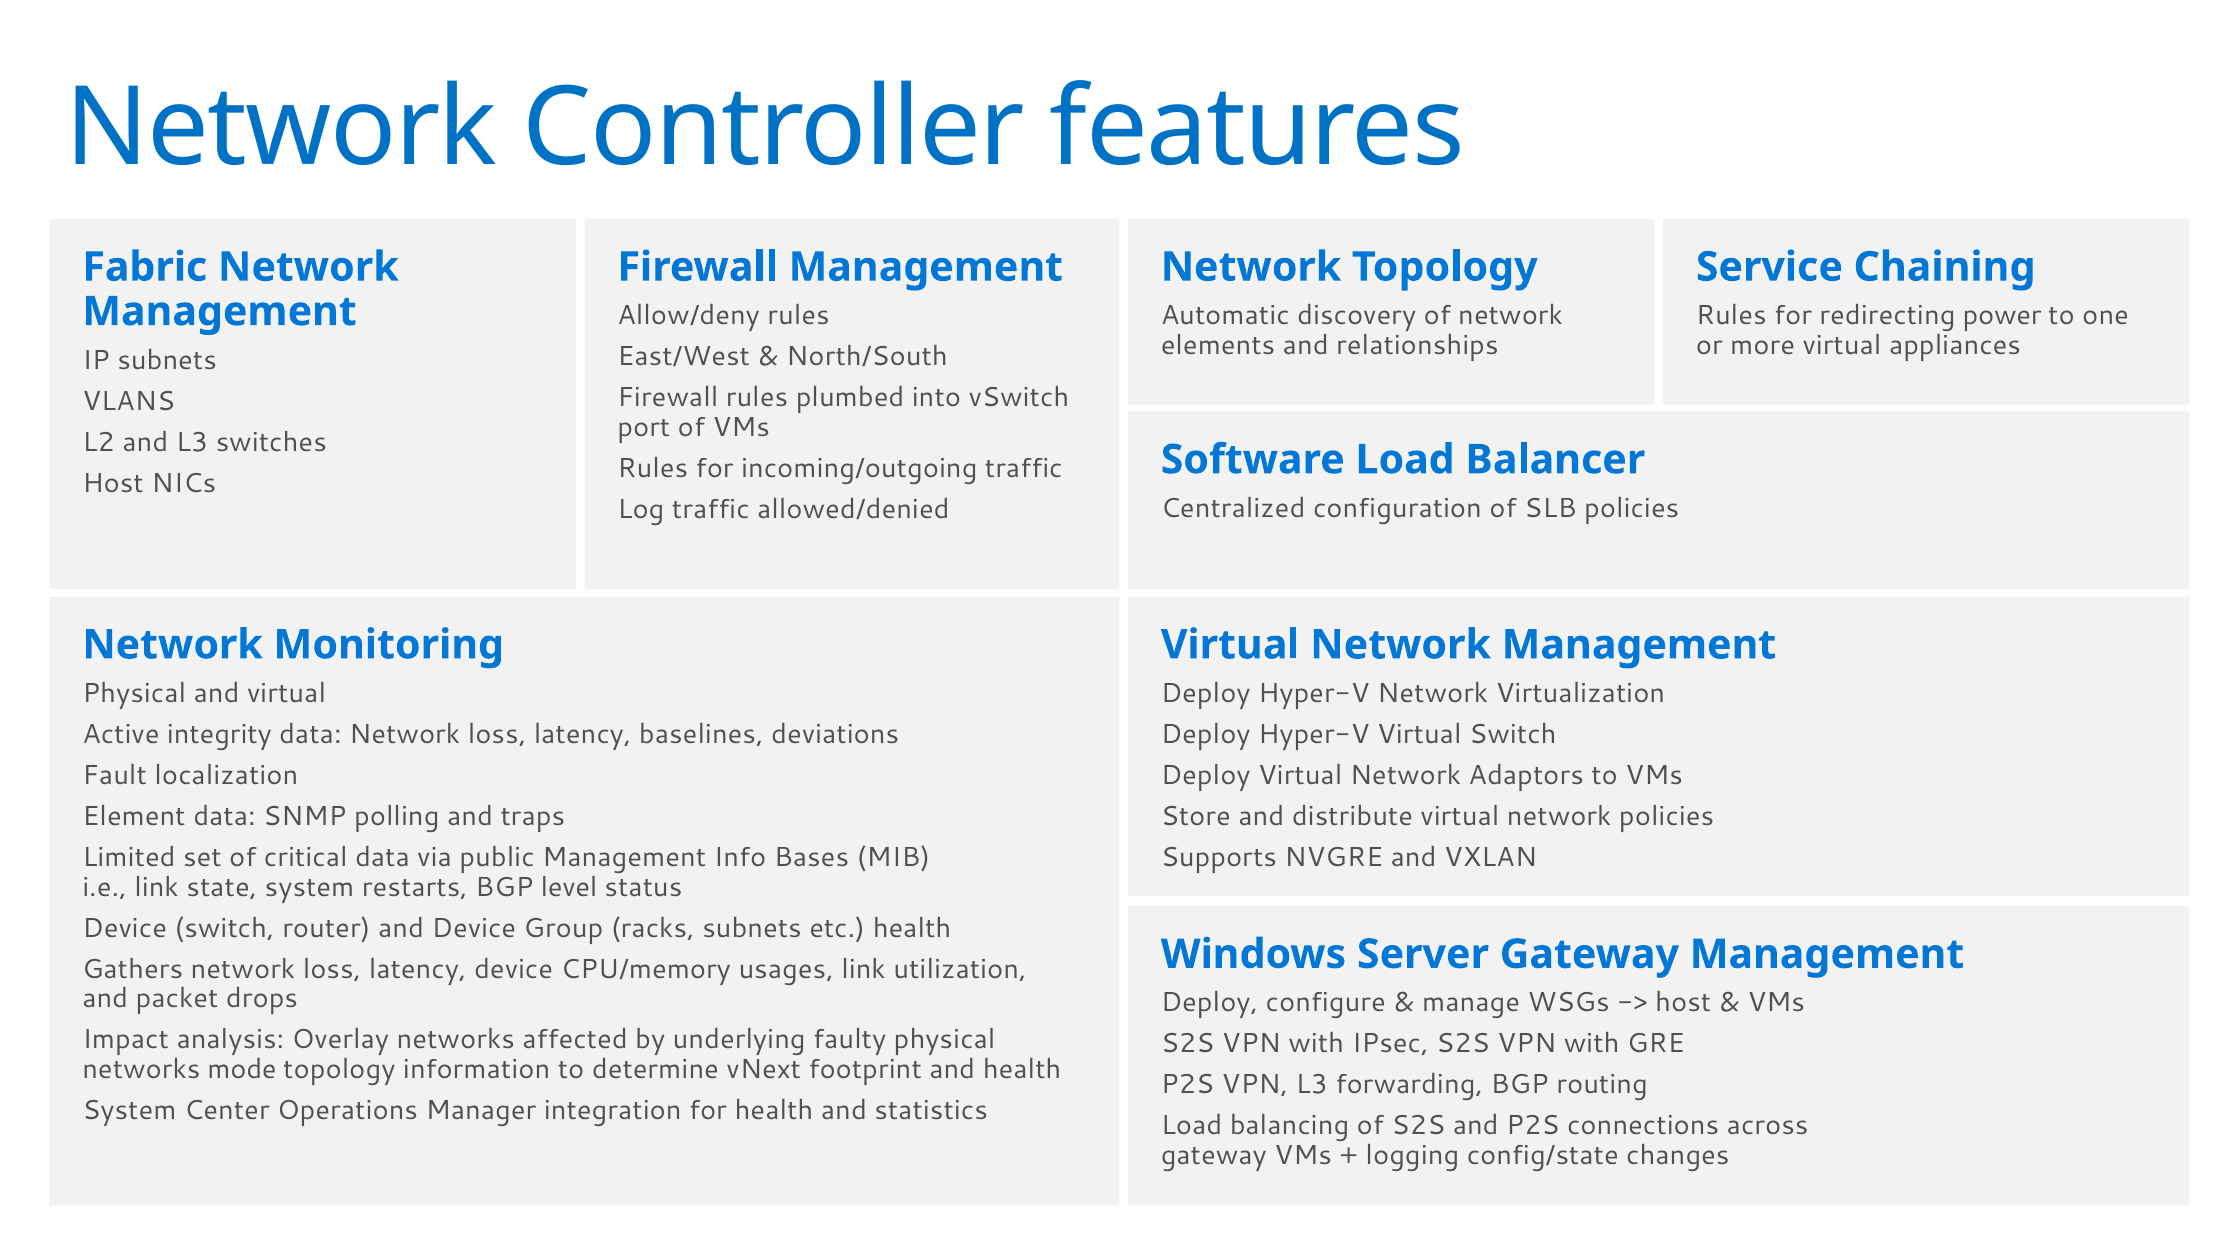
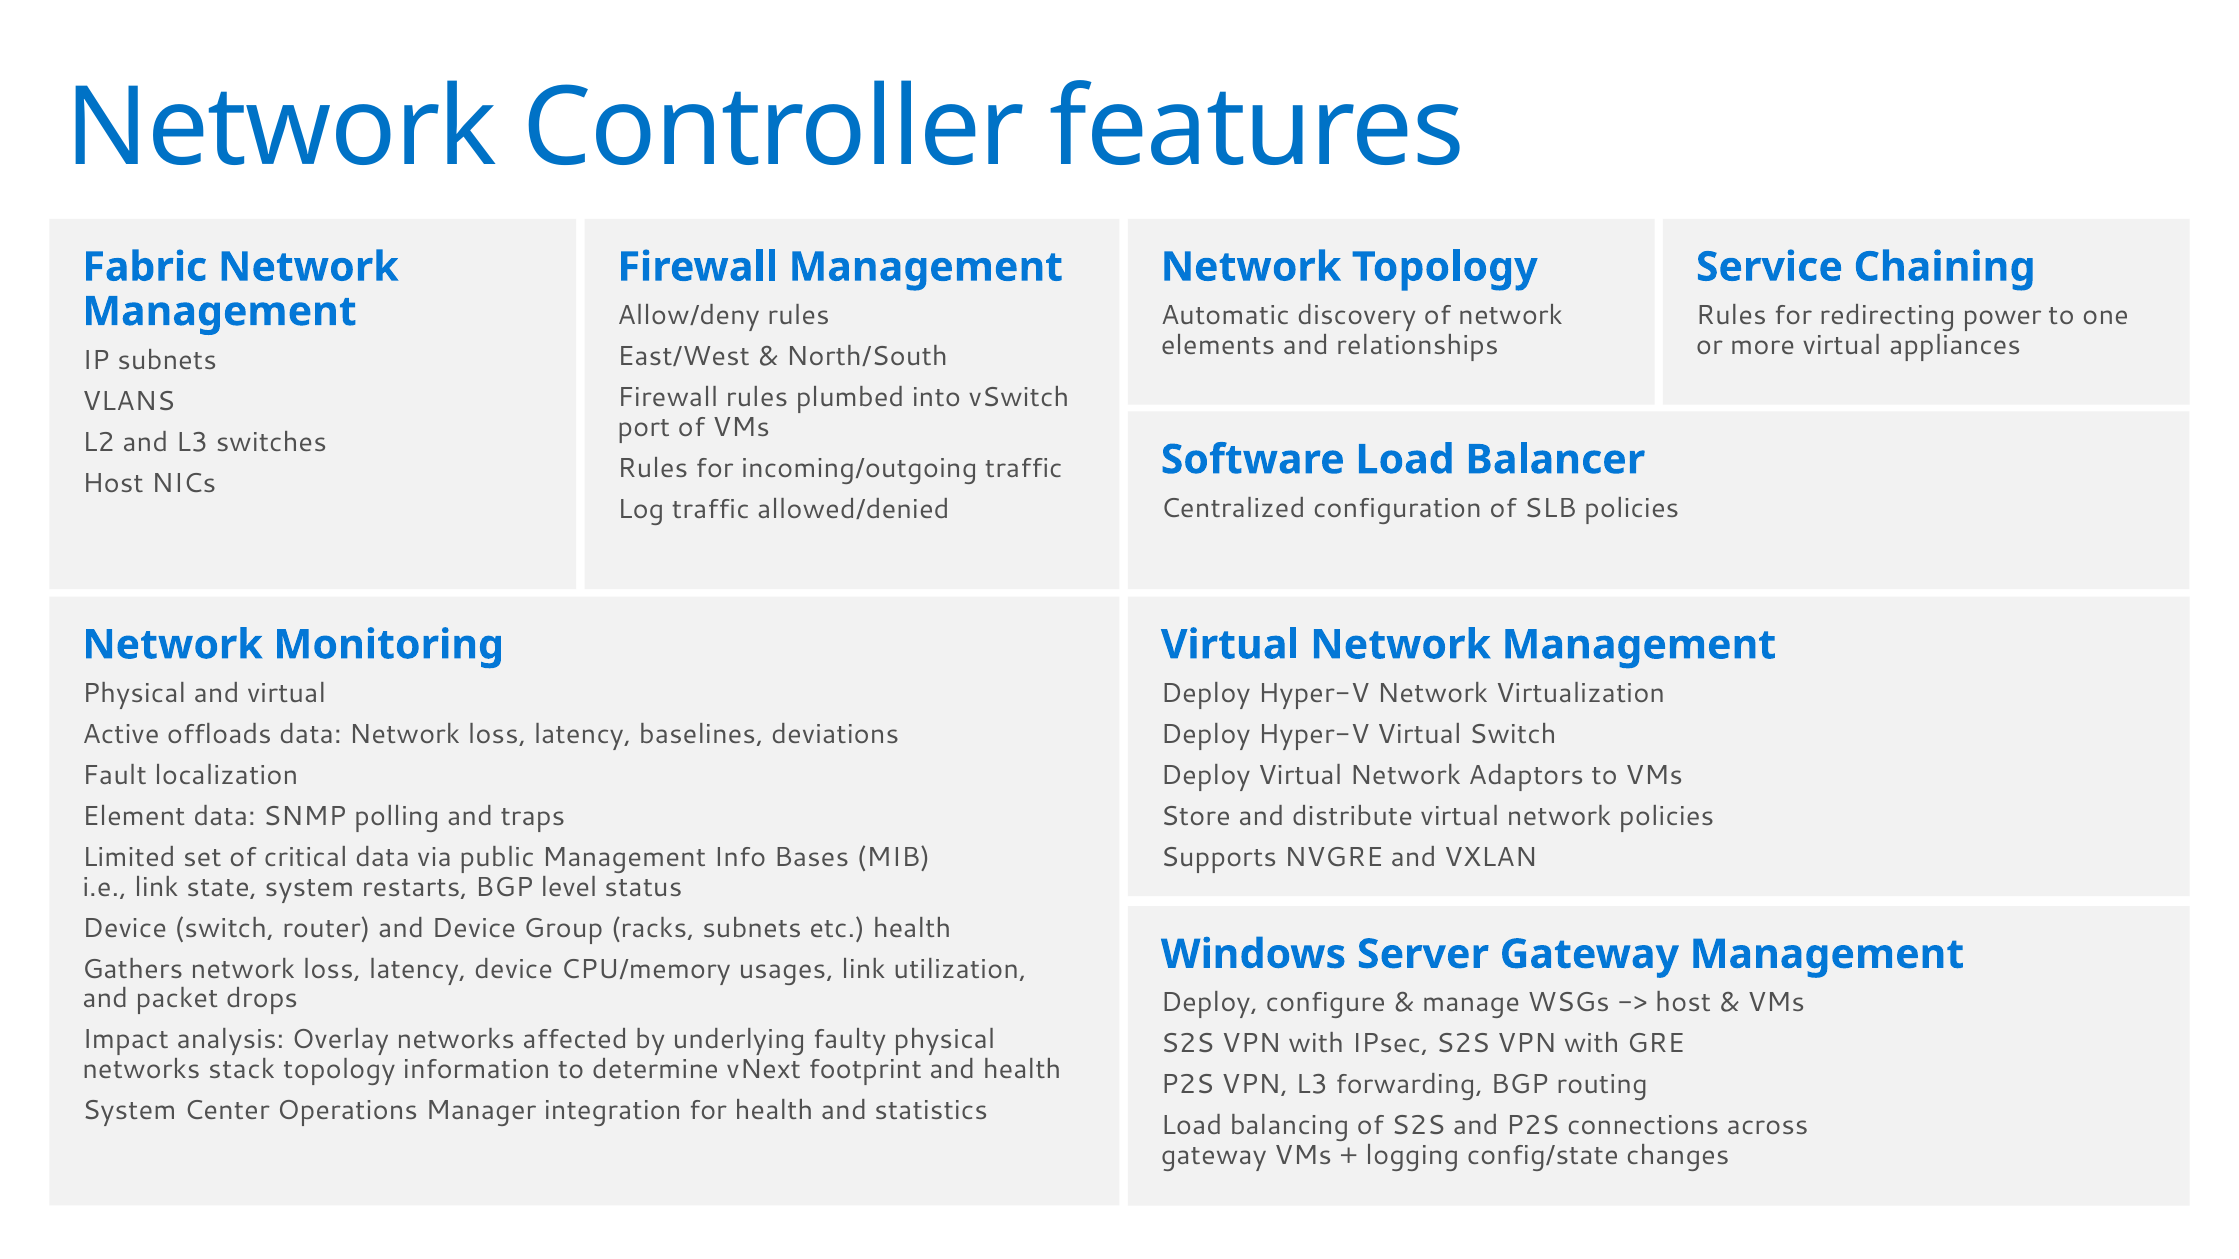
integrity: integrity -> offloads (219, 735)
mode: mode -> stack (242, 1070)
